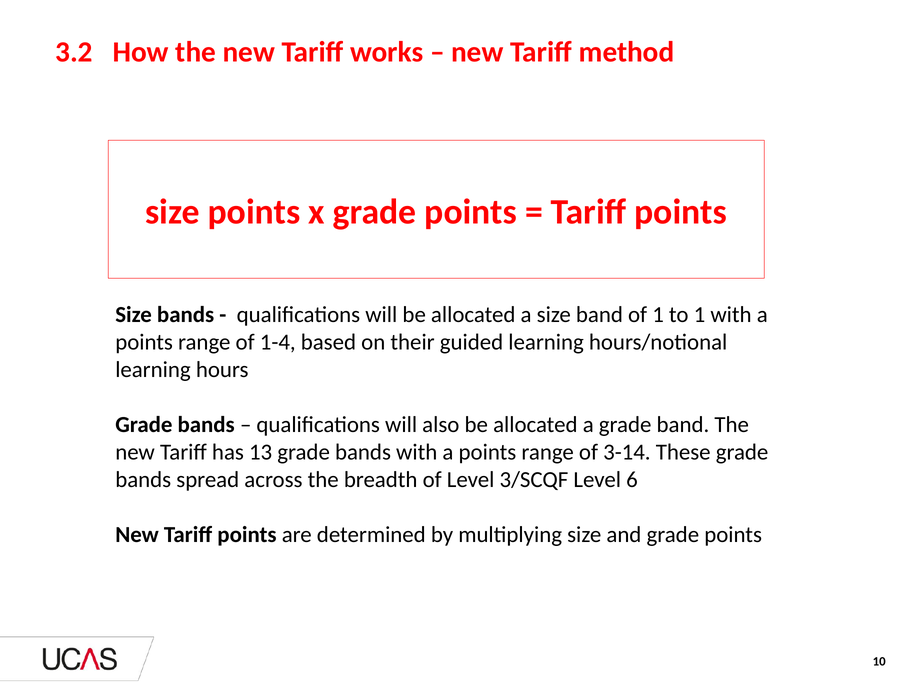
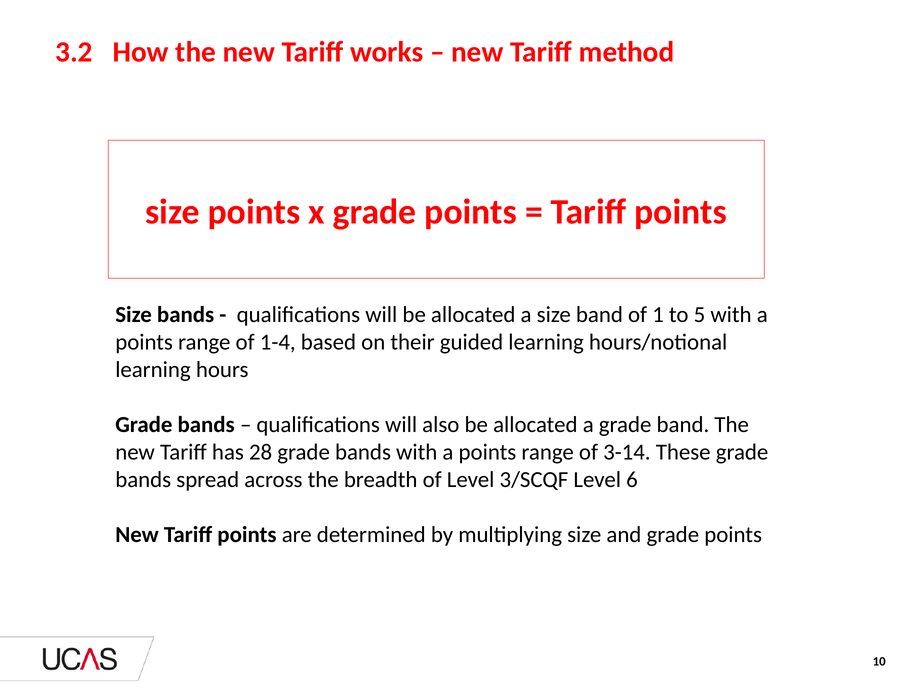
to 1: 1 -> 5 (699, 315)
13: 13 -> 28 (261, 452)
